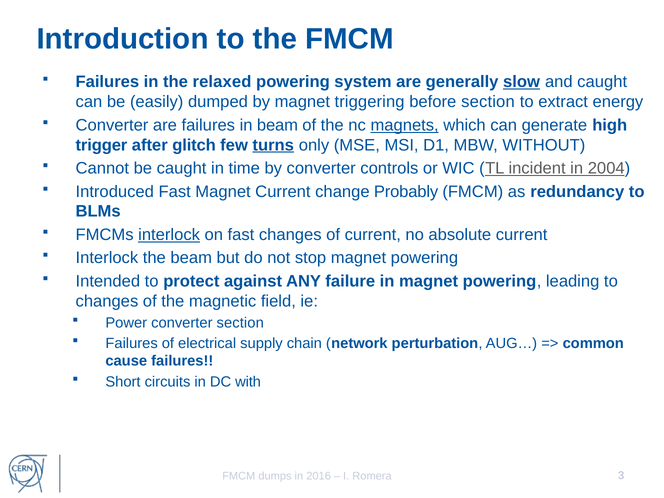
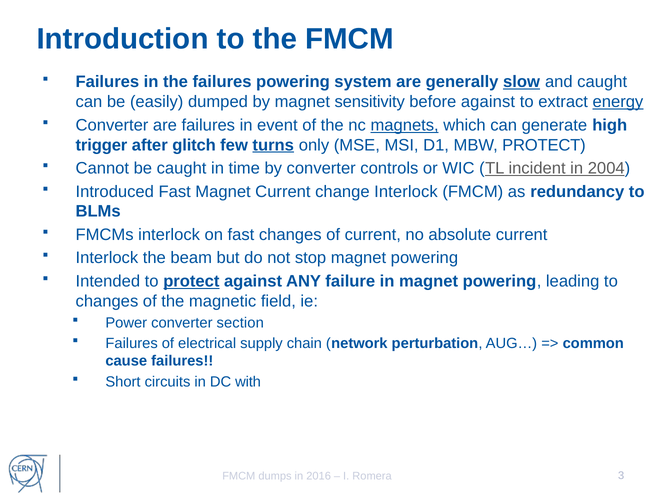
the relaxed: relaxed -> failures (222, 82)
triggering: triggering -> sensitivity (370, 102)
before section: section -> against (488, 102)
energy underline: none -> present (618, 102)
in beam: beam -> event (277, 125)
MBW WITHOUT: WITHOUT -> PROTECT (544, 145)
change Probably: Probably -> Interlock (406, 192)
interlock underline: present -> none (169, 235)
protect underline: none -> present (191, 281)
